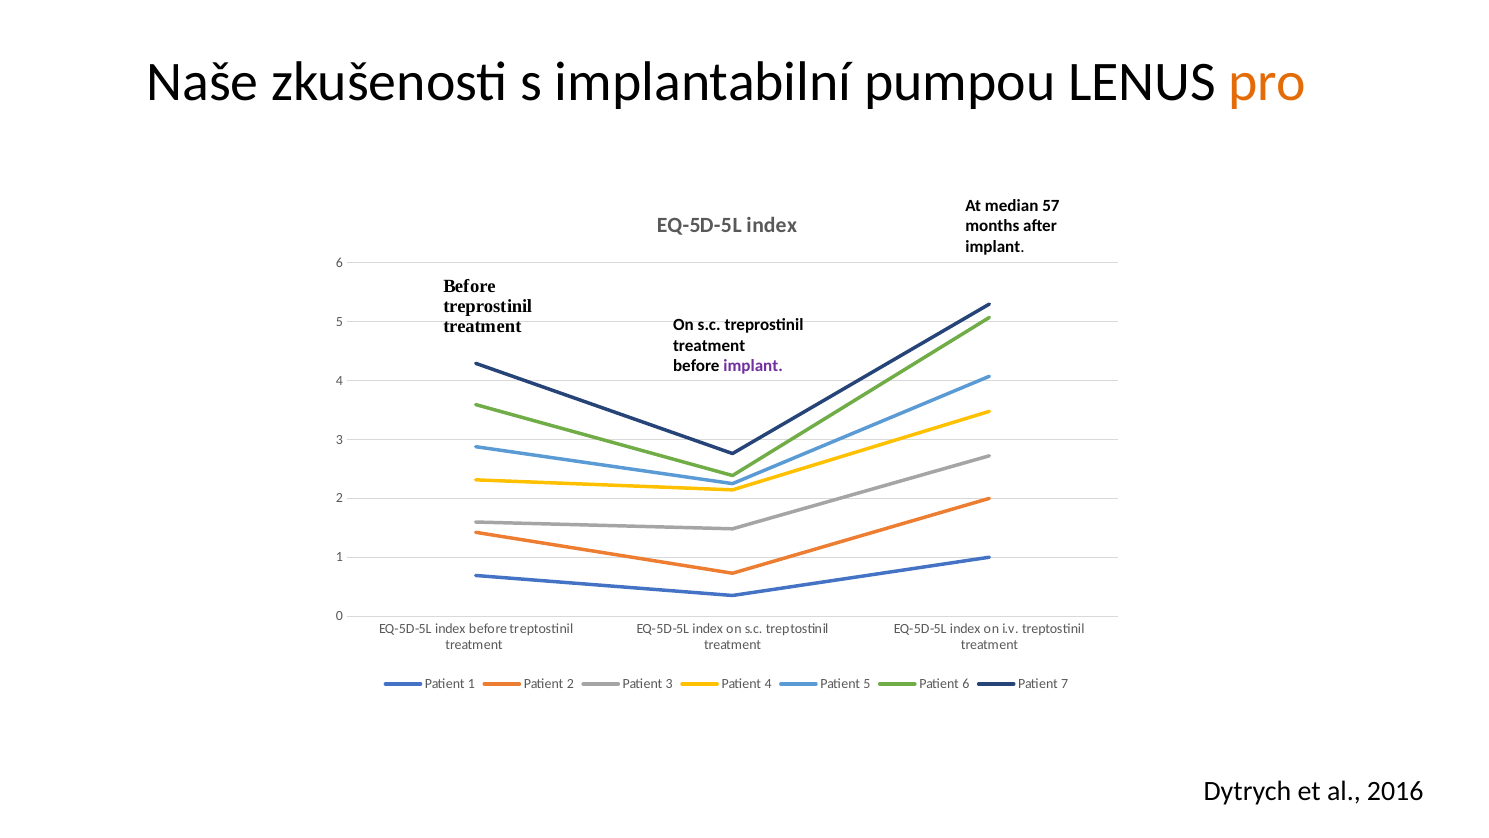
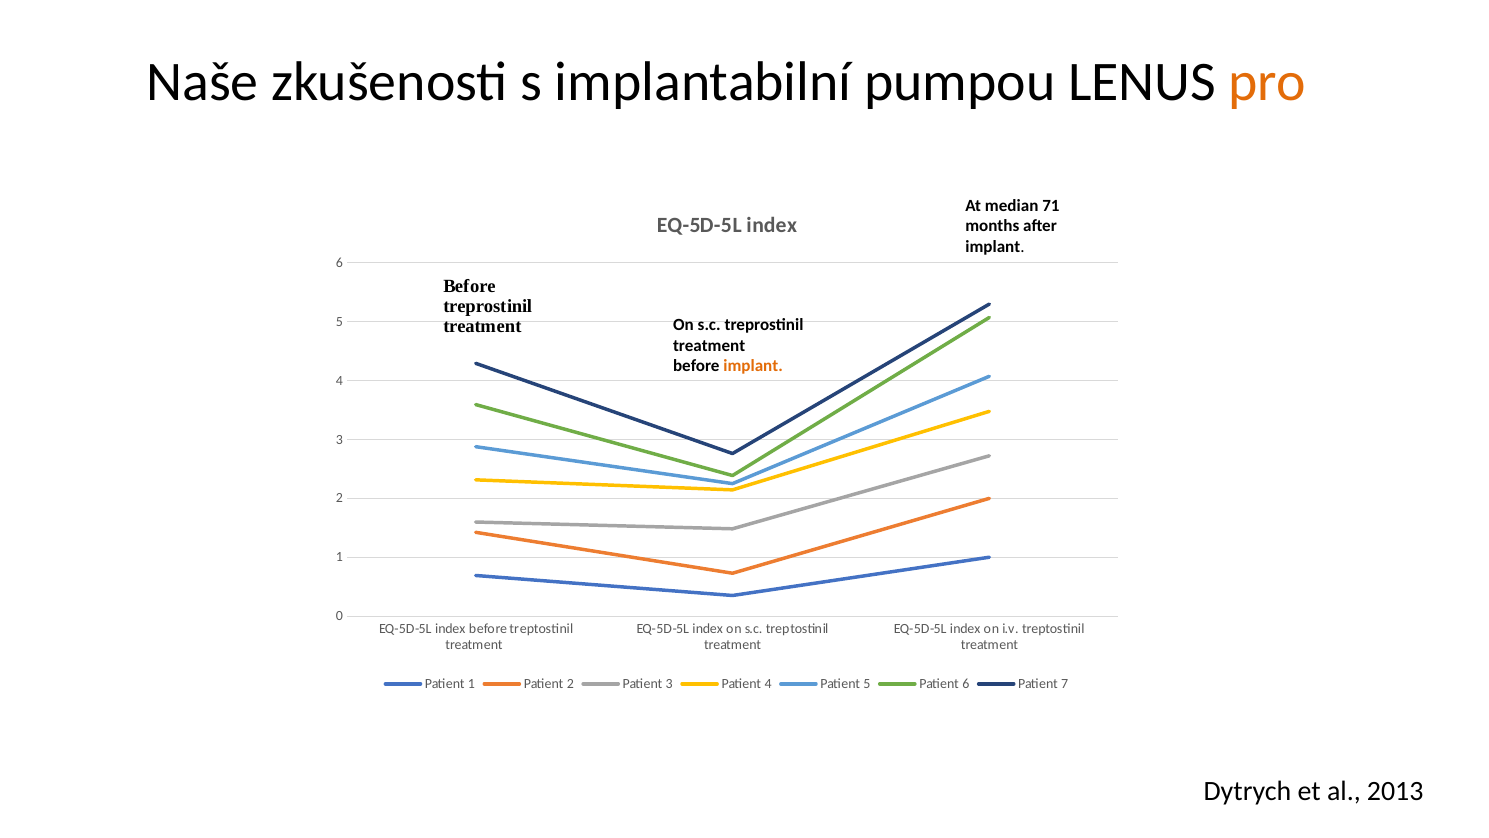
57: 57 -> 71 (1051, 205)
implant colour: purple -> orange (753, 366)
2016: 2016 -> 2013 (1395, 791)
